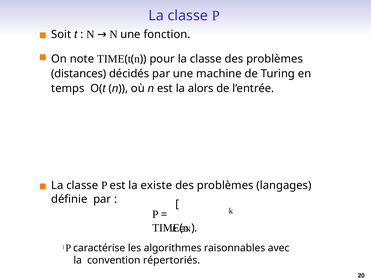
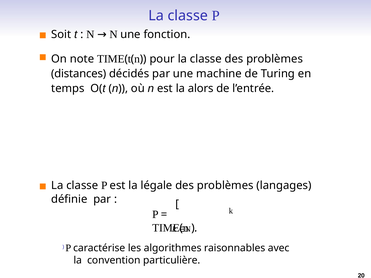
existe: existe -> légale (156, 186)
répertoriés: répertoriés -> particulière (172, 261)
